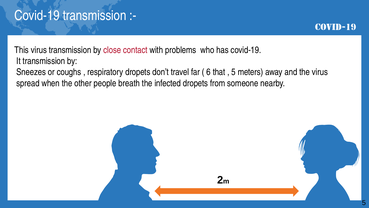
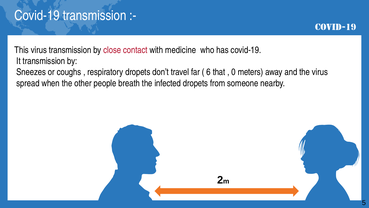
problems: problems -> medicine (181, 50)
5: 5 -> 0 (234, 72)
